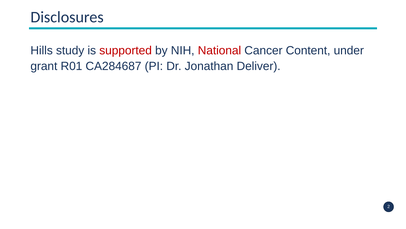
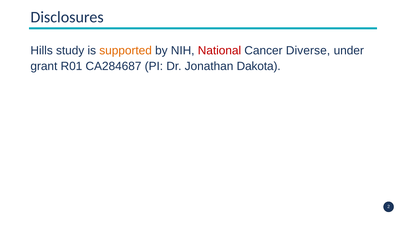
supported colour: red -> orange (126, 50)
Content: Content -> Diverse (308, 50)
Deliver: Deliver -> Dakota (259, 66)
